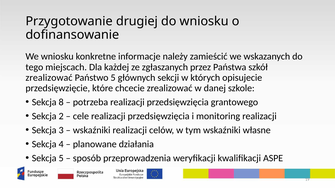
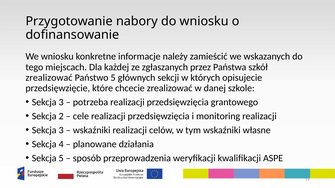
drugiej: drugiej -> nabory (137, 21)
8: 8 -> 3 (61, 102)
